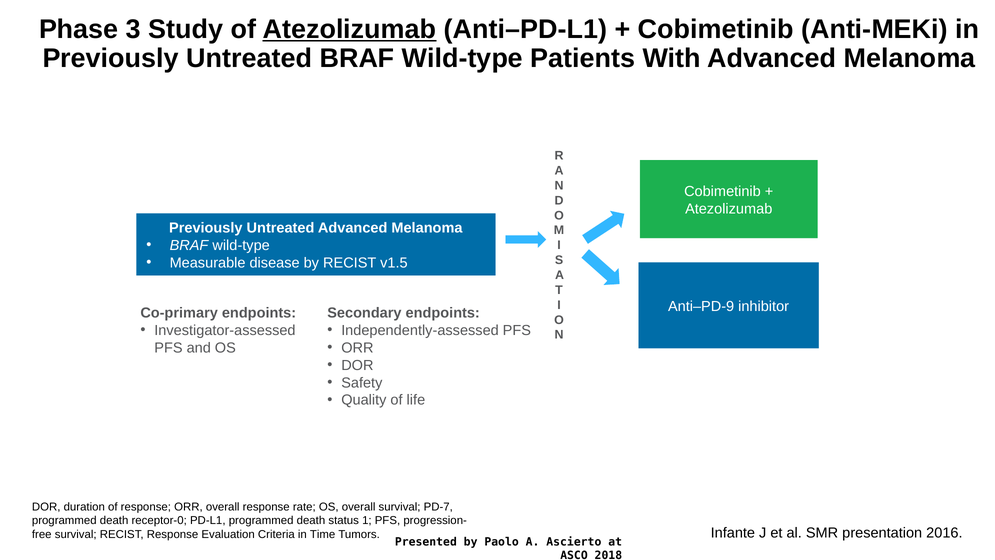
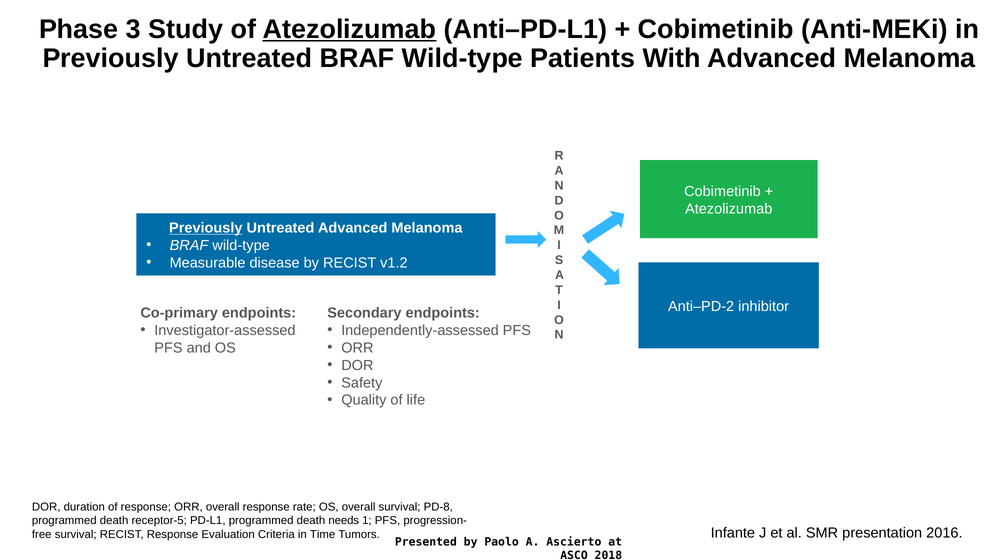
Previously underline: none -> present (206, 228)
v1.5: v1.5 -> v1.2 (394, 263)
Anti–PD-9: Anti–PD-9 -> Anti–PD-2 (701, 306)
PD-7: PD-7 -> PD-8 (438, 507)
receptor-0: receptor-0 -> receptor-5 (159, 520)
status: status -> needs (344, 520)
